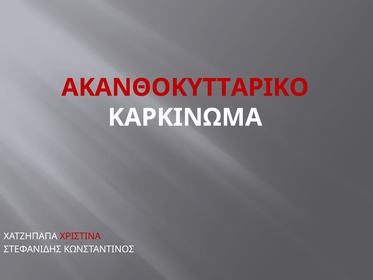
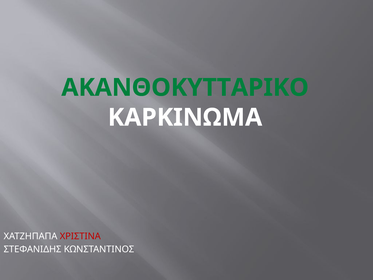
ΑΚΑΝΘΟΚΥΤΤΑΡΙΚΟ colour: red -> green (185, 88)
